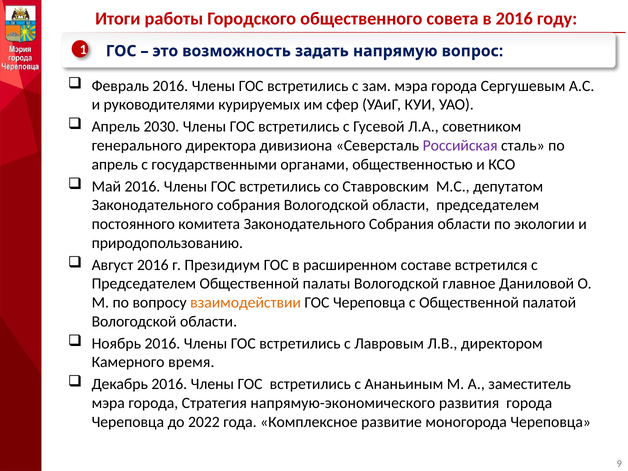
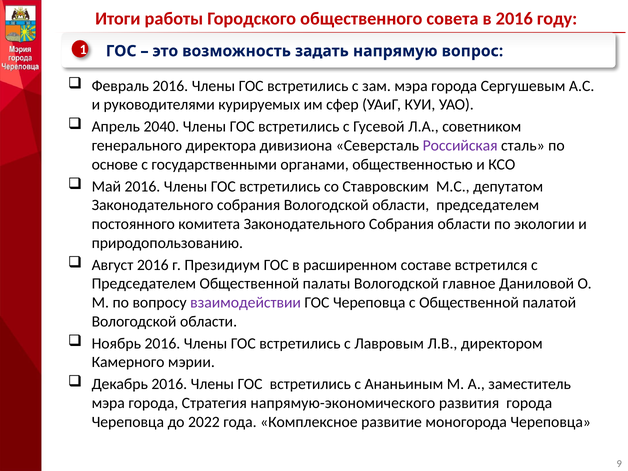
2030: 2030 -> 2040 (161, 127)
апрель: апрель -> основе (115, 164)
взаимодействии colour: orange -> purple (246, 303)
время: время -> мэрии (191, 362)
